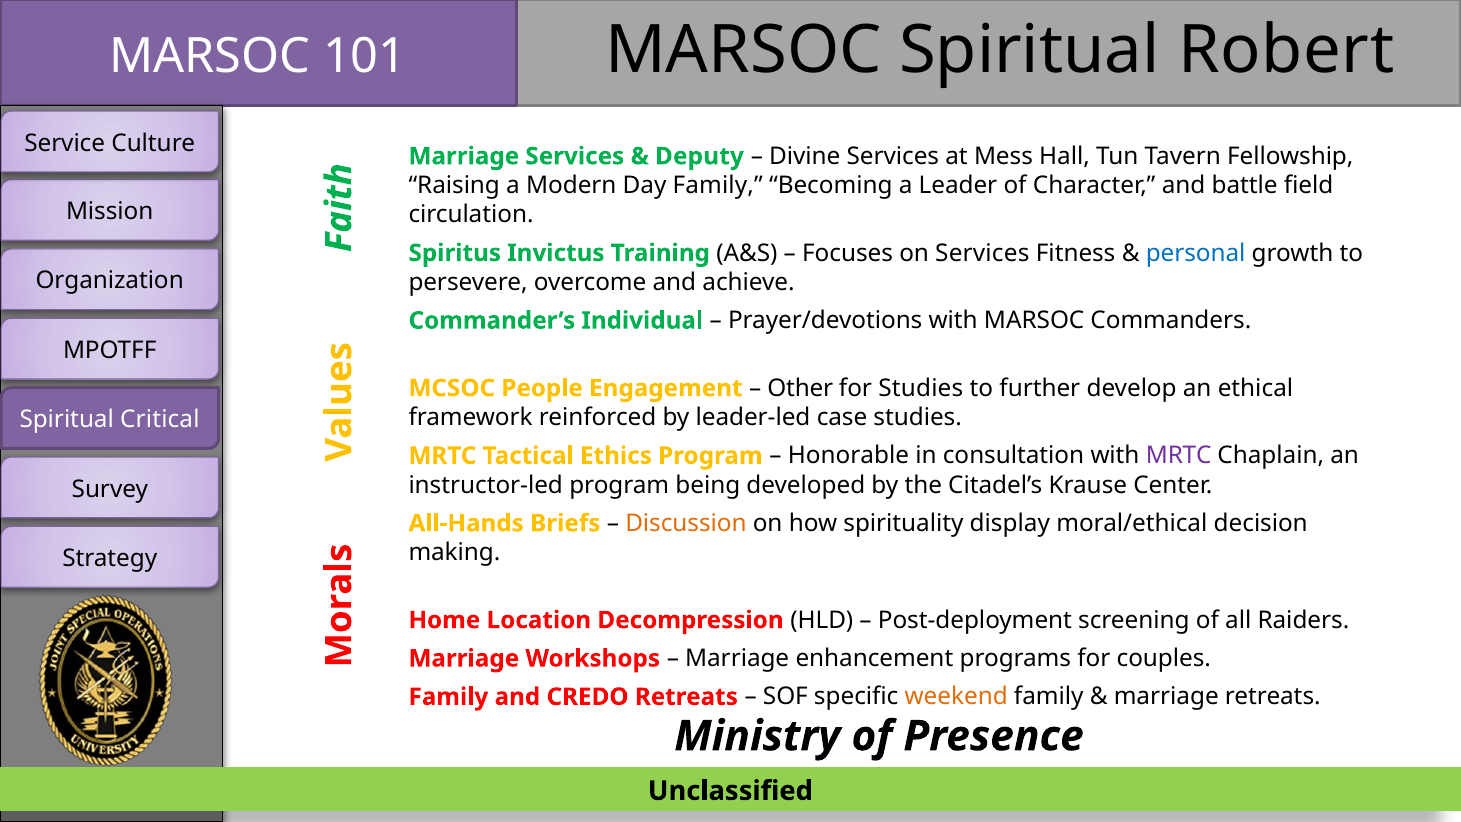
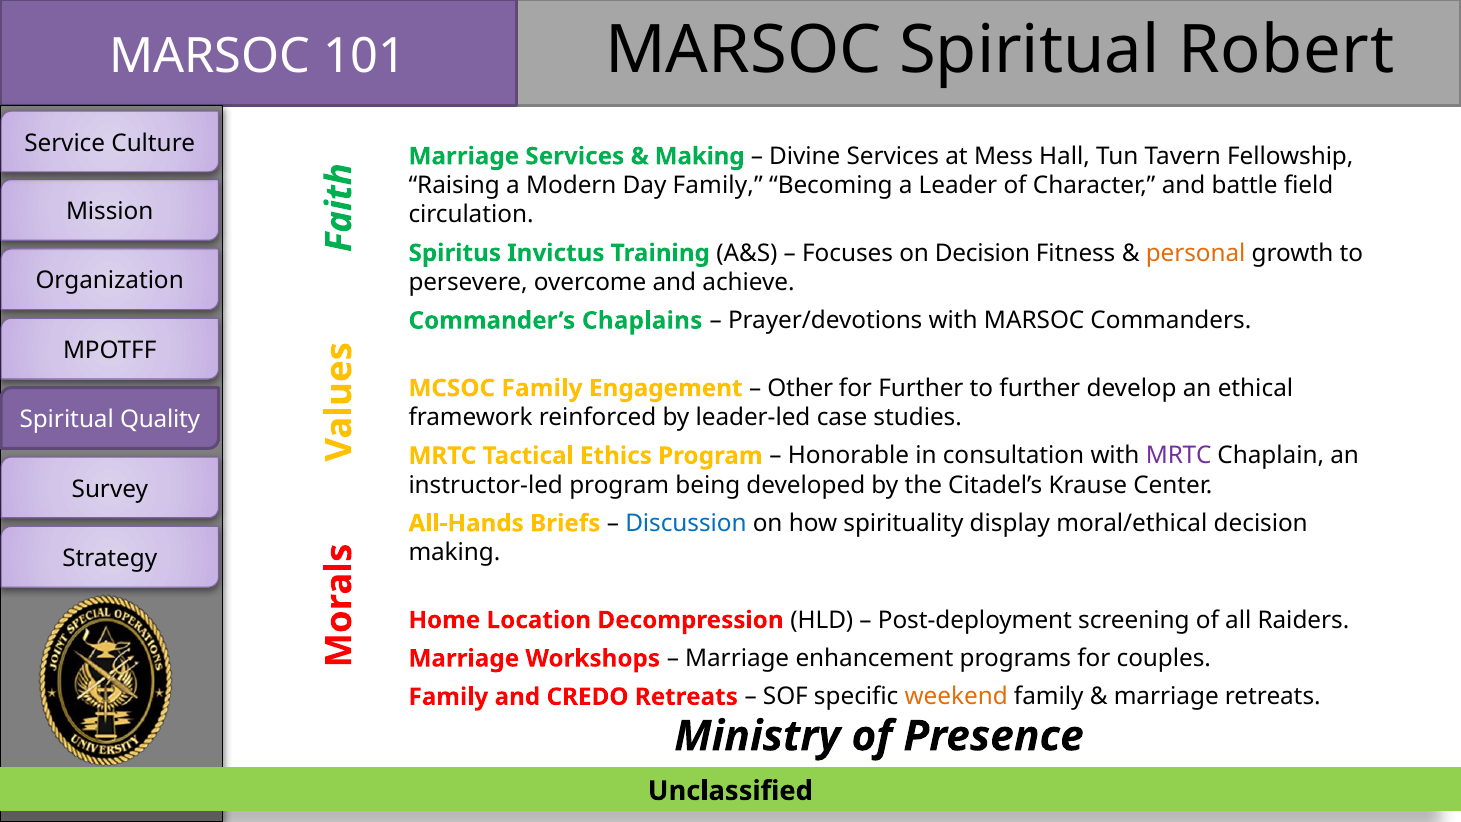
Deputy: Deputy -> Making (700, 156)
on Services: Services -> Decision (983, 253)
personal colour: blue -> orange (1196, 253)
Individual: Individual -> Chaplains (642, 321)
MCSOC People: People -> Family (542, 388)
for Studies: Studies -> Further (921, 388)
Critical: Critical -> Quality (160, 420)
Discussion colour: orange -> blue (686, 523)
